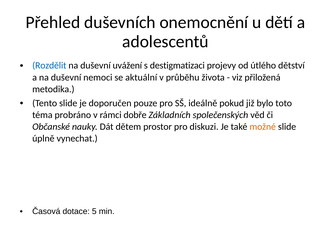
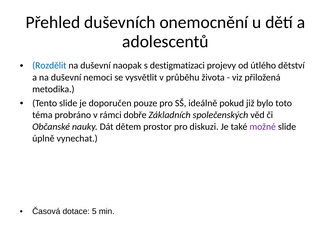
uvážení: uvážení -> naopak (127, 66)
aktuální: aktuální -> vysvětlit (141, 77)
možné colour: orange -> purple (263, 127)
